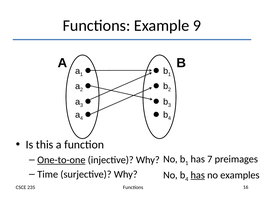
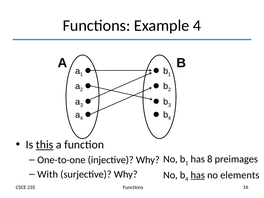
Example 9: 9 -> 4 (197, 26)
this underline: none -> present (45, 145)
One-to-one underline: present -> none (61, 160)
7: 7 -> 8 (210, 159)
Time: Time -> With (48, 174)
examples: examples -> elements (240, 175)
